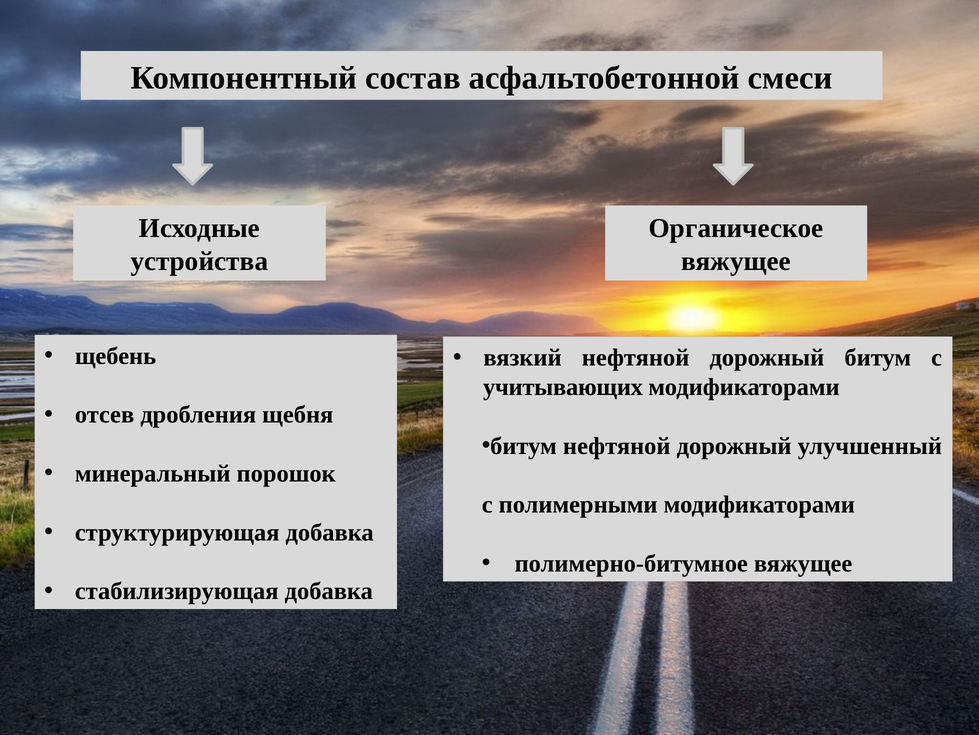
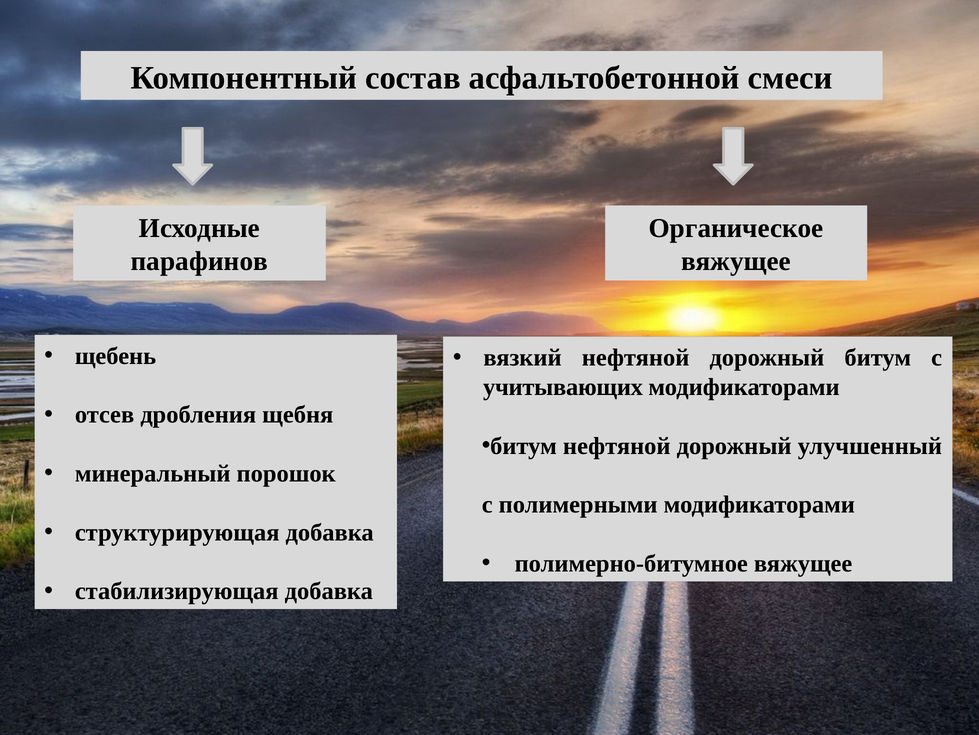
устройства: устройства -> парафинов (199, 261)
